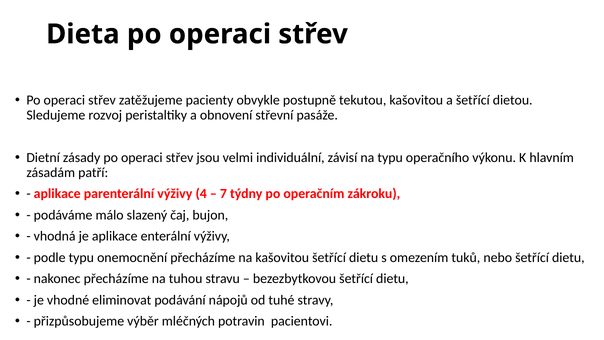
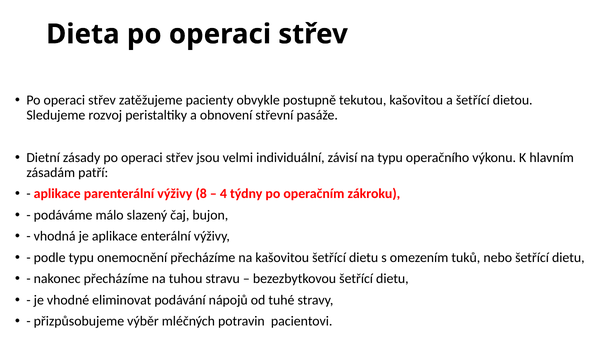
4: 4 -> 8 (201, 194)
7: 7 -> 4 (223, 194)
